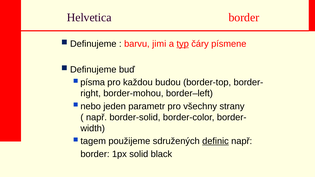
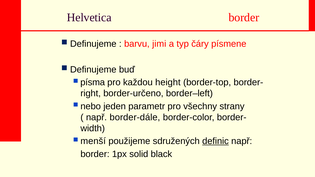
typ underline: present -> none (183, 44)
budou: budou -> height (168, 82)
border-mohou: border-mohou -> border-určeno (133, 93)
border-solid: border-solid -> border-dále (135, 117)
tagem: tagem -> menší (93, 141)
